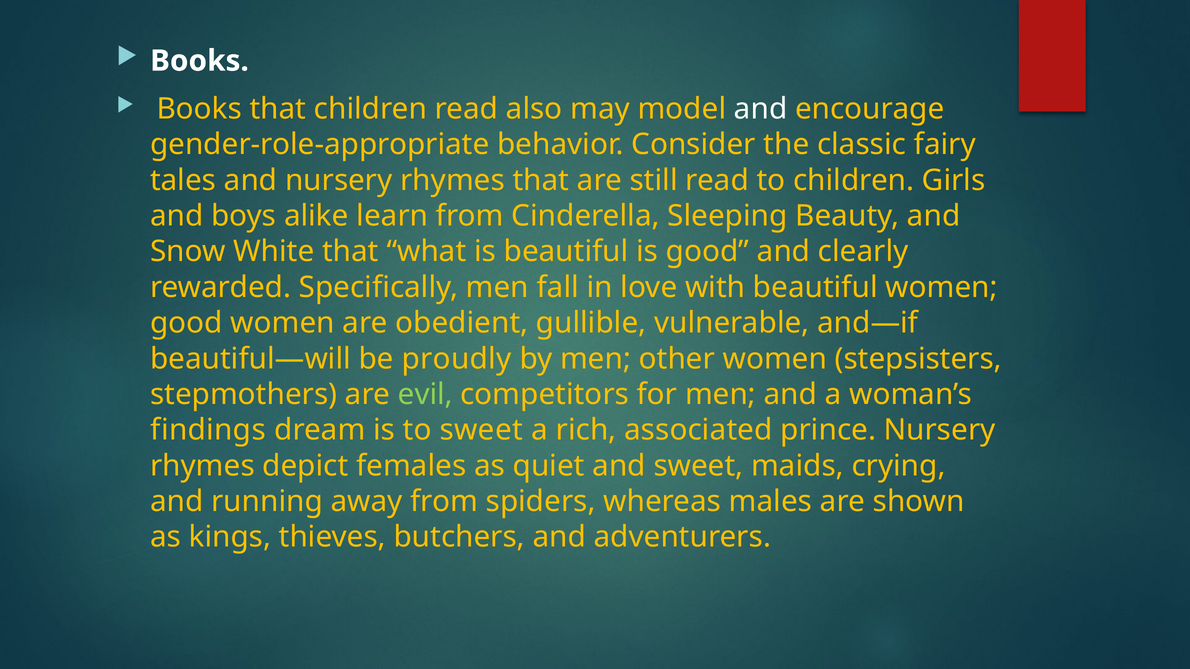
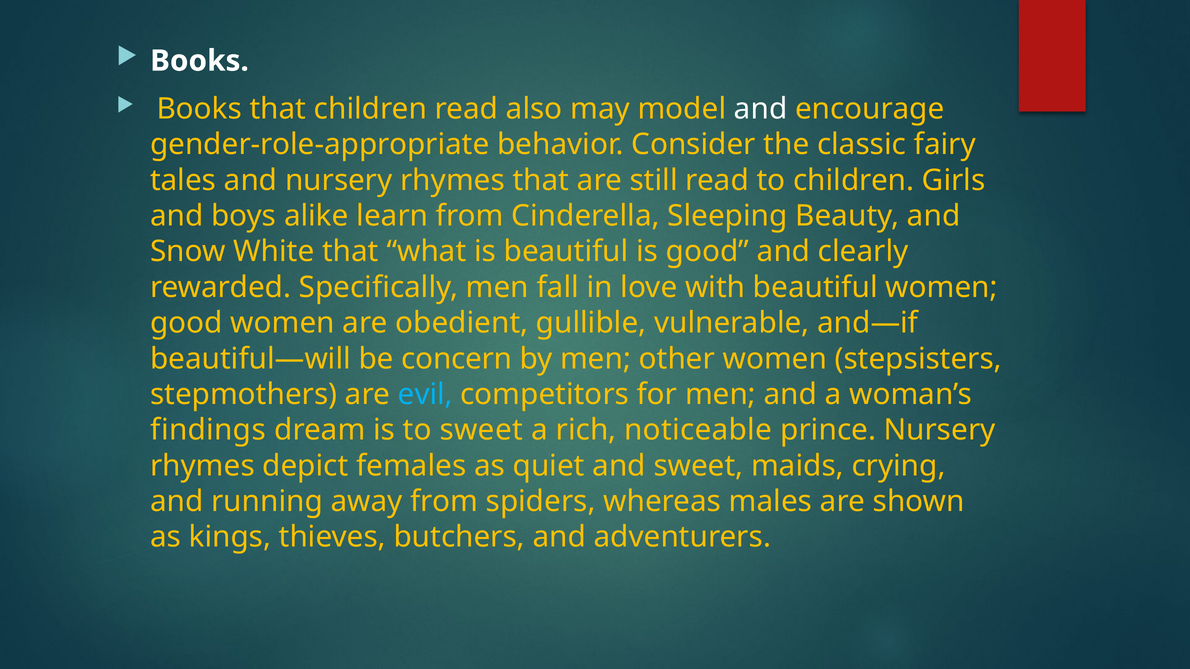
proudly: proudly -> concern (457, 359)
evil colour: light green -> light blue (425, 395)
associated: associated -> noticeable (698, 430)
